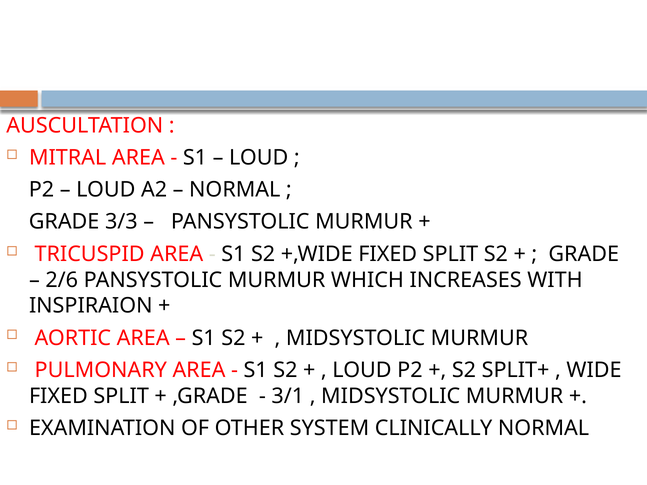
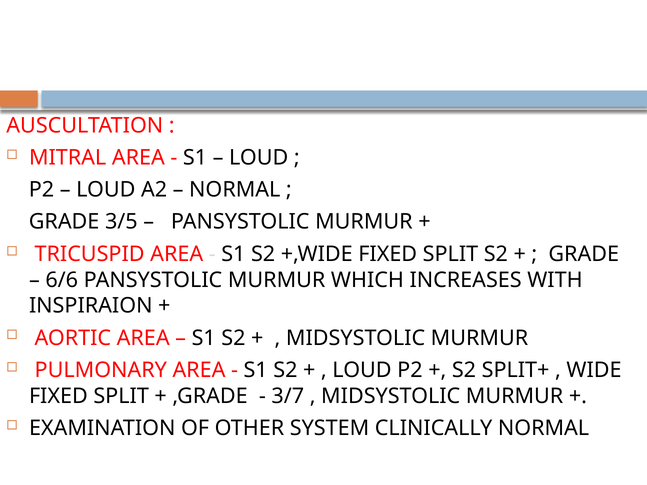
3/3: 3/3 -> 3/5 (121, 222)
2/6: 2/6 -> 6/6 (62, 280)
3/1: 3/1 -> 3/7 (288, 396)
